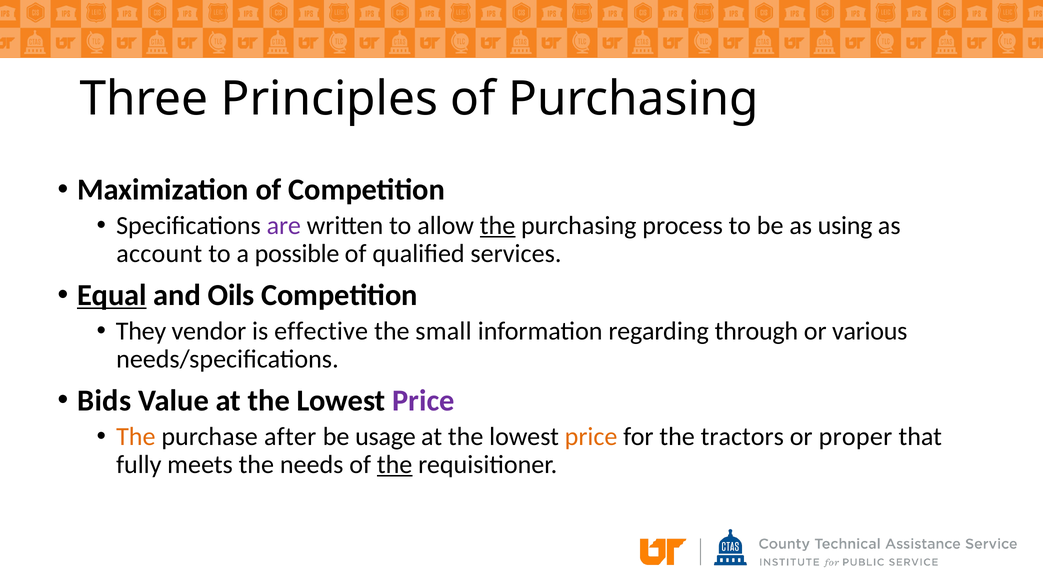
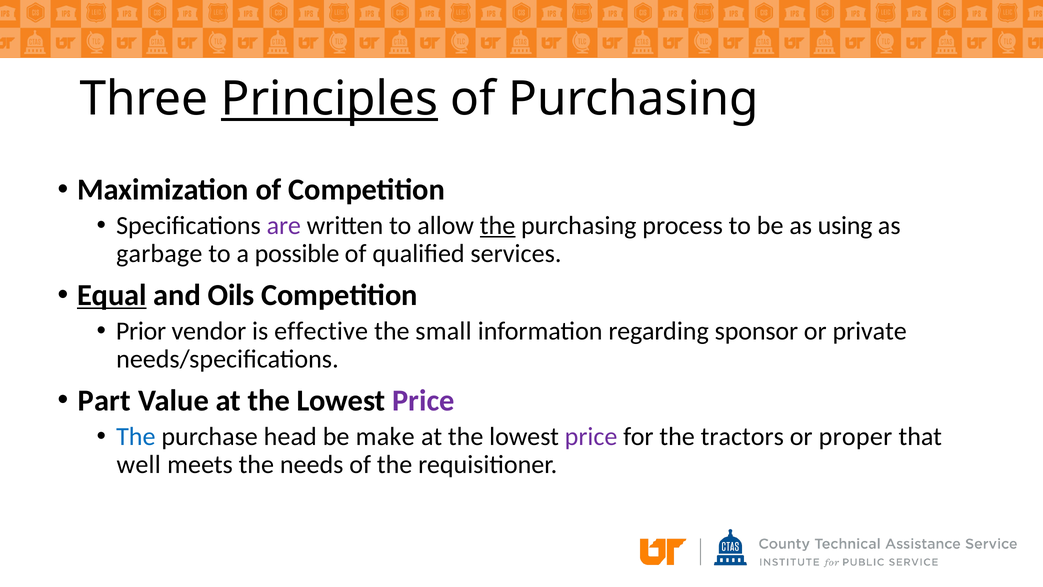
Principles underline: none -> present (329, 99)
account: account -> garbage (159, 254)
They: They -> Prior (141, 331)
through: through -> sponsor (756, 331)
various: various -> private (870, 331)
Bids: Bids -> Part (104, 400)
The colour: orange -> blue (136, 436)
after: after -> head (290, 436)
usage: usage -> make (385, 436)
price colour: orange -> purple (591, 436)
fully: fully -> well (139, 464)
the underline: present -> none (395, 464)
